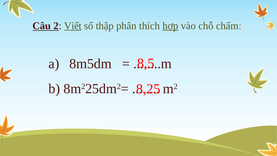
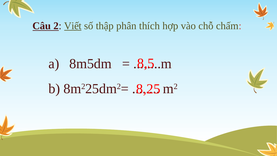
hợp underline: present -> none (170, 26)
